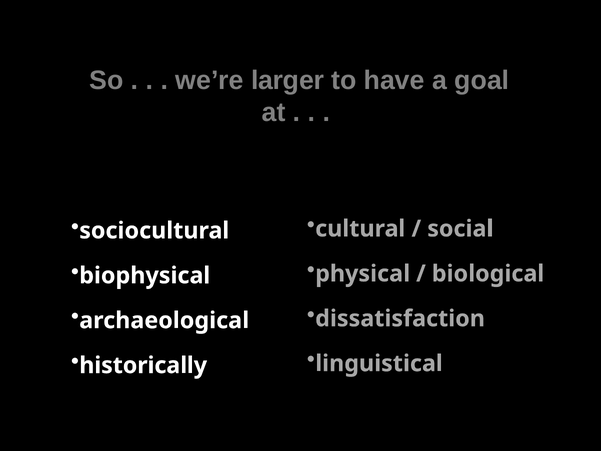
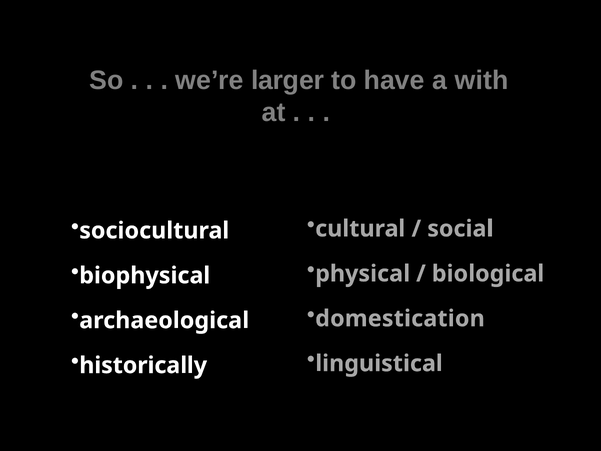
goal: goal -> with (482, 80)
dissatisfaction: dissatisfaction -> domestication (400, 318)
